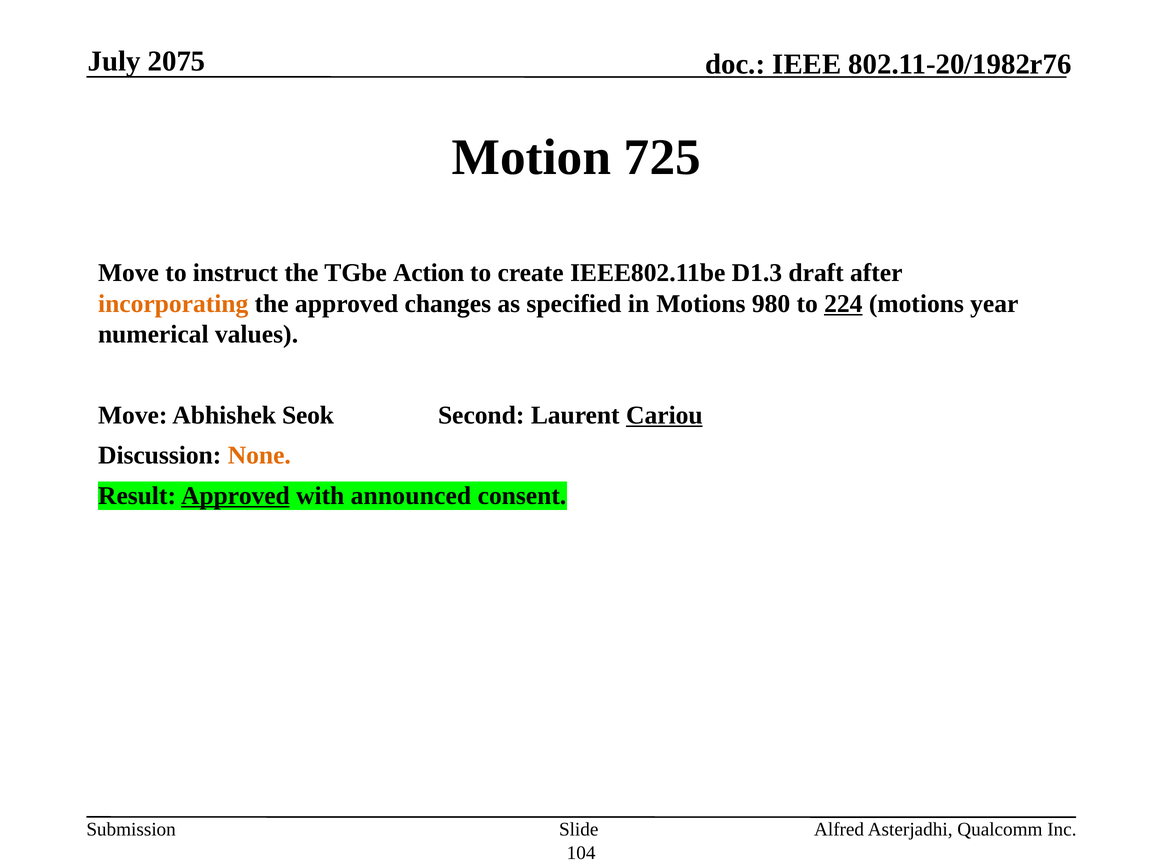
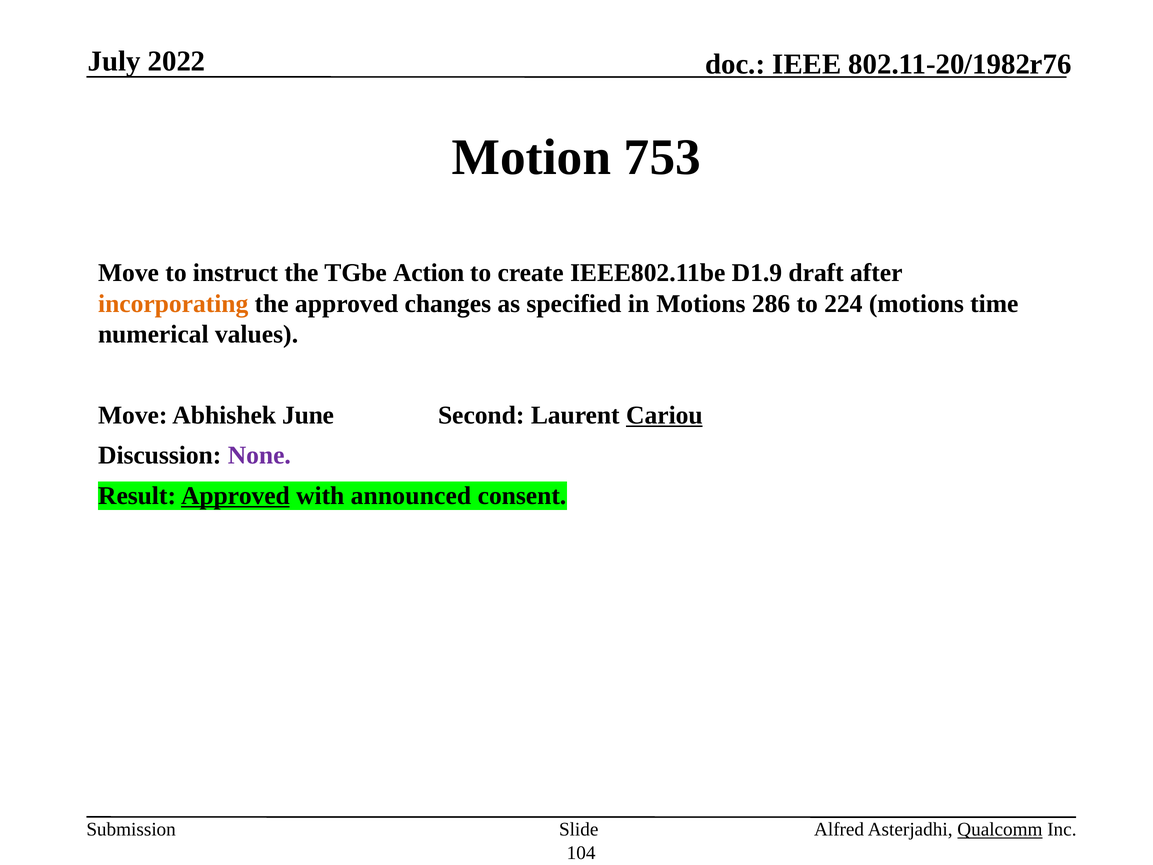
2075: 2075 -> 2022 (177, 61)
725: 725 -> 753 (662, 157)
D1.3: D1.3 -> D1.9 (757, 273)
980: 980 -> 286 (771, 303)
224 underline: present -> none (843, 303)
year: year -> time (994, 303)
Seok: Seok -> June (308, 415)
None colour: orange -> purple (259, 455)
Qualcomm underline: none -> present (1000, 829)
